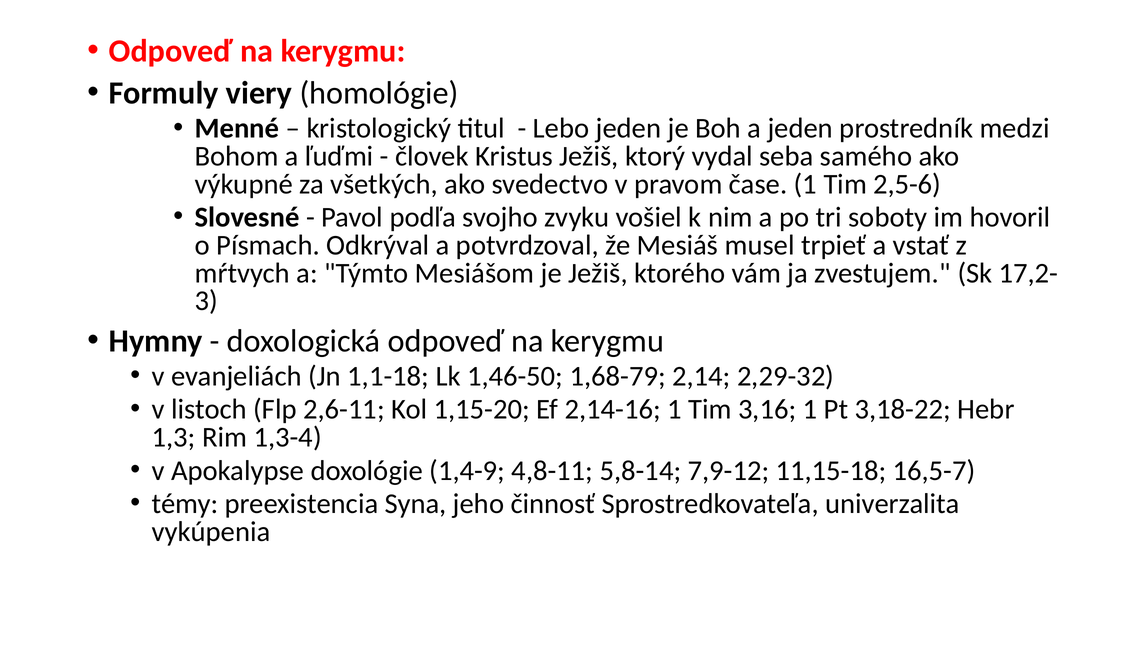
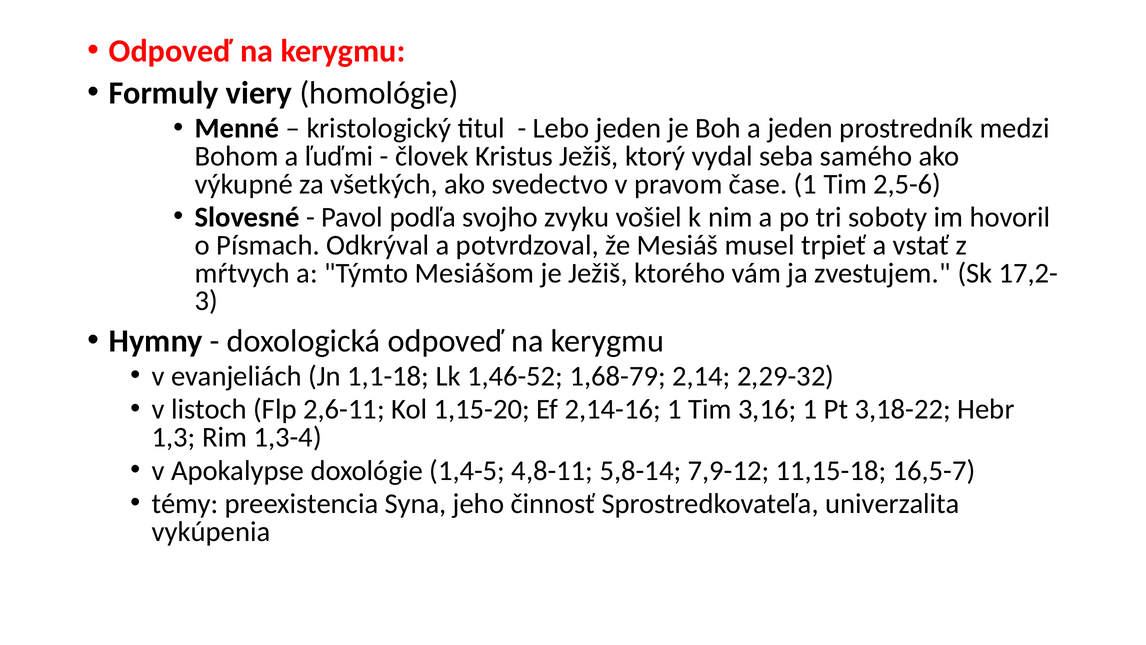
1,46-50: 1,46-50 -> 1,46-52 (515, 376)
1,4-9: 1,4-9 -> 1,4-5 (467, 470)
